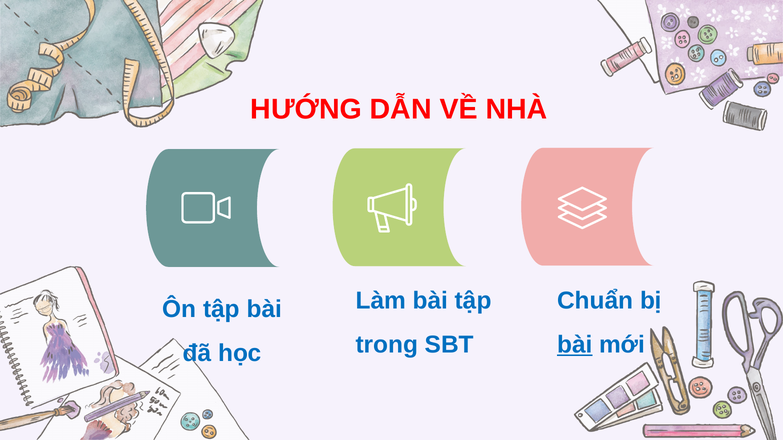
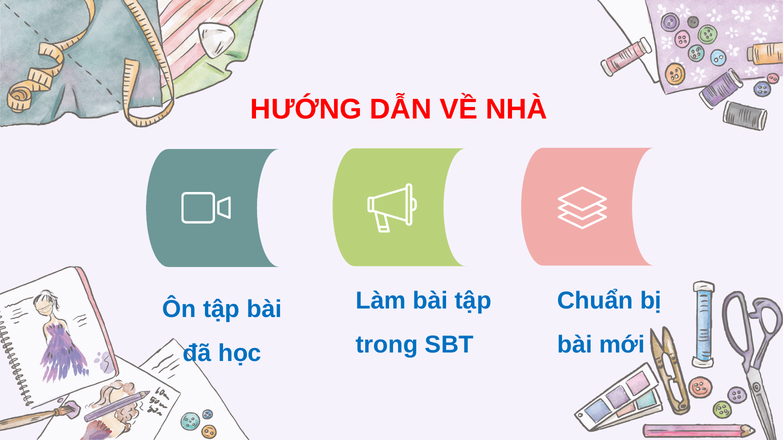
bài underline: present -> none (575, 345)
